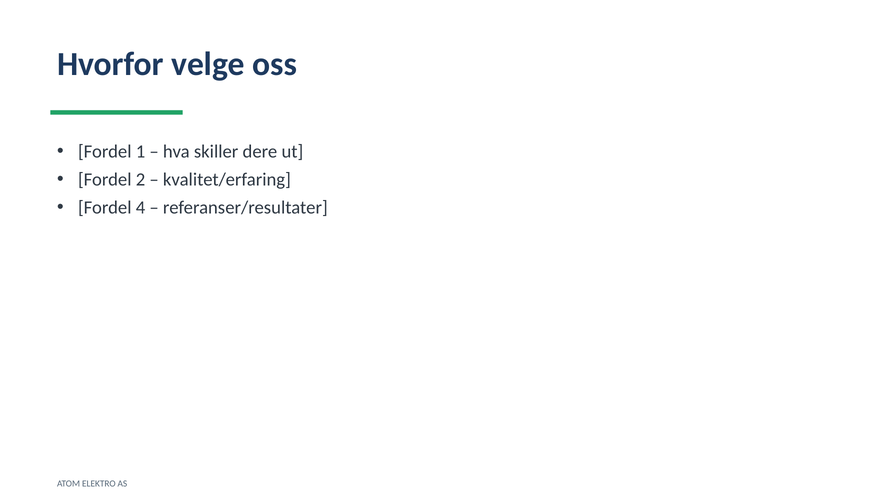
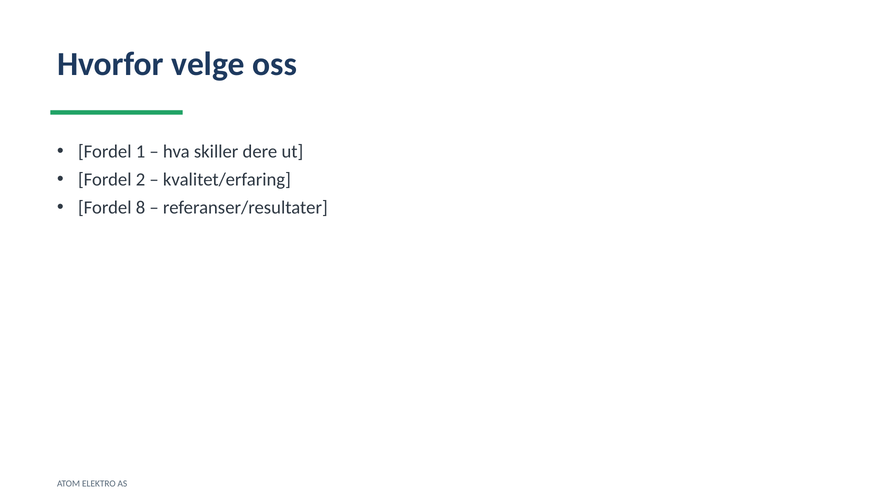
4: 4 -> 8 (141, 208)
